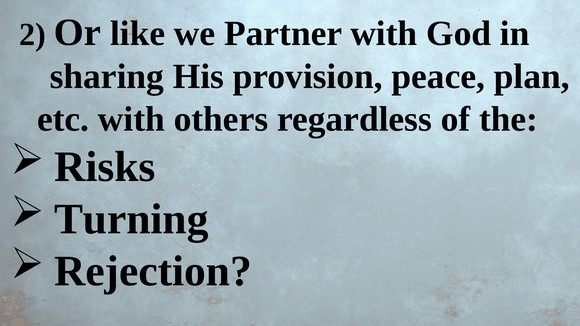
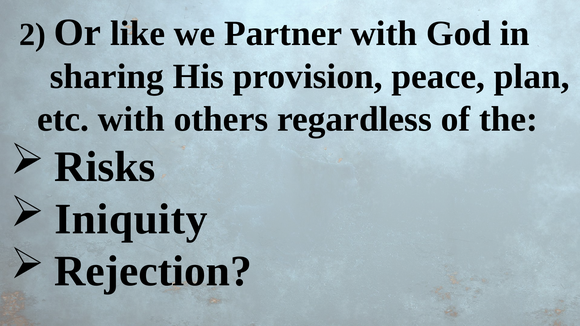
Turning: Turning -> Iniquity (131, 219)
